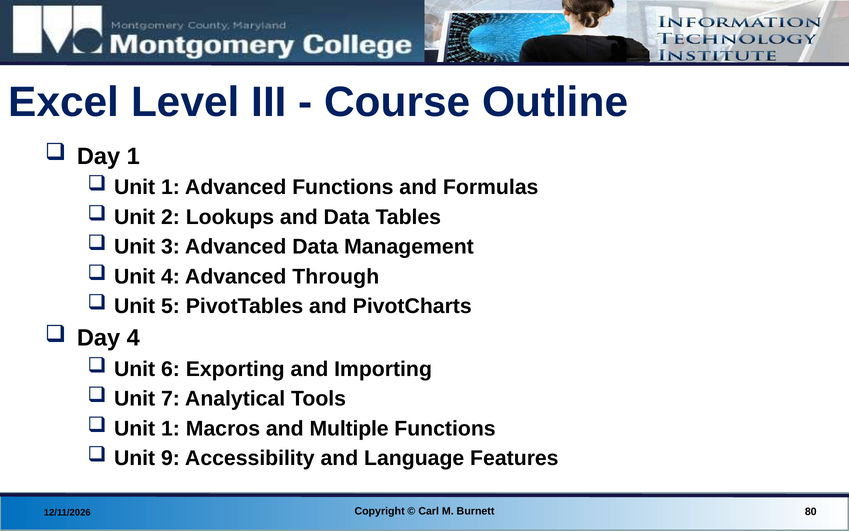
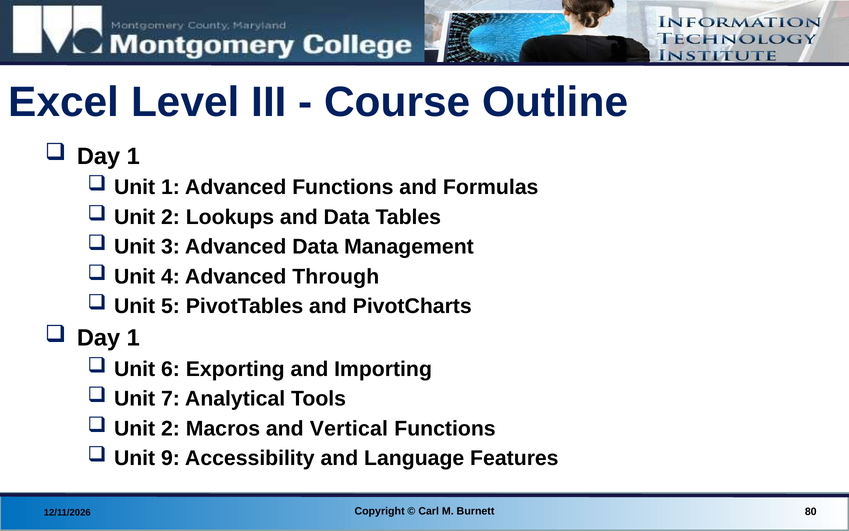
4: 4 -> 1 (133, 338)
1: 1 -> 2 (171, 428)
Multiple: Multiple -> Vertical (349, 428)
